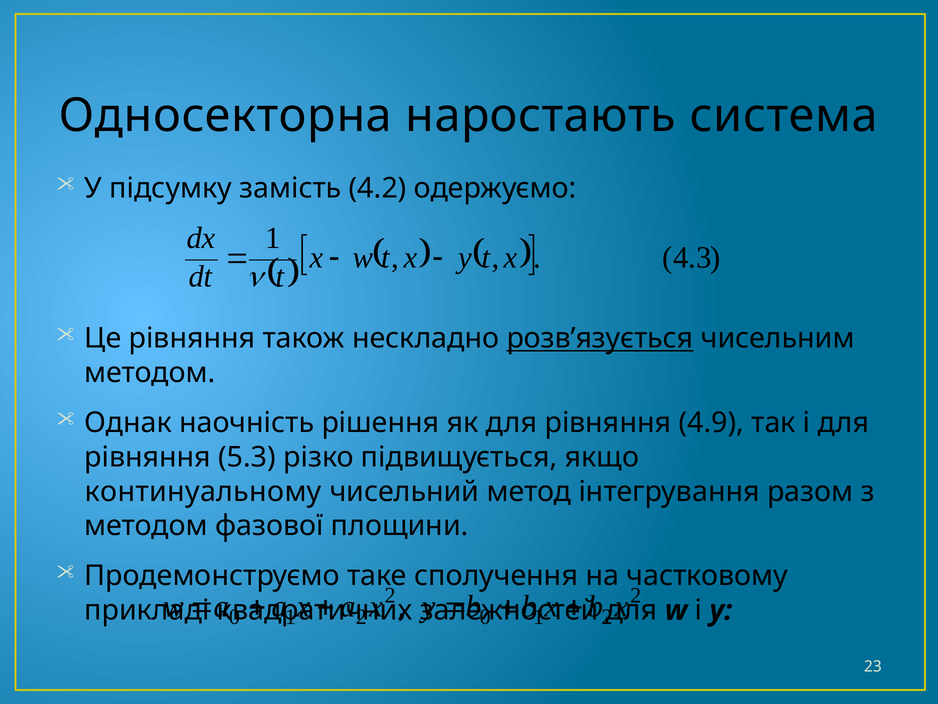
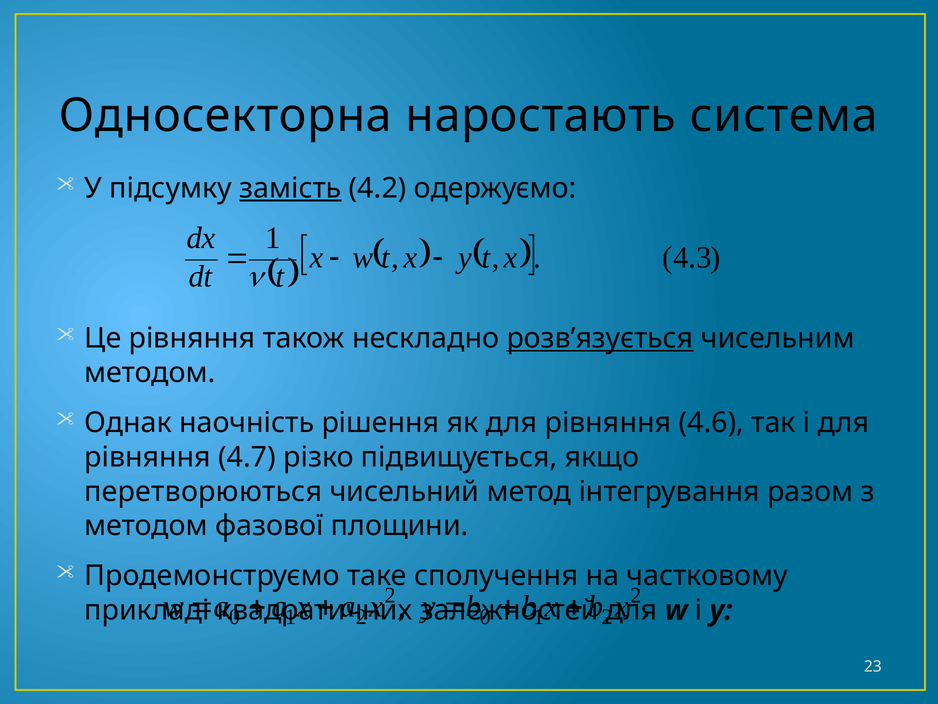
замість underline: none -> present (290, 188)
4.9: 4.9 -> 4.6 (711, 422)
5.3: 5.3 -> 4.7 (247, 457)
континуальному: континуальному -> перетворюються (203, 491)
